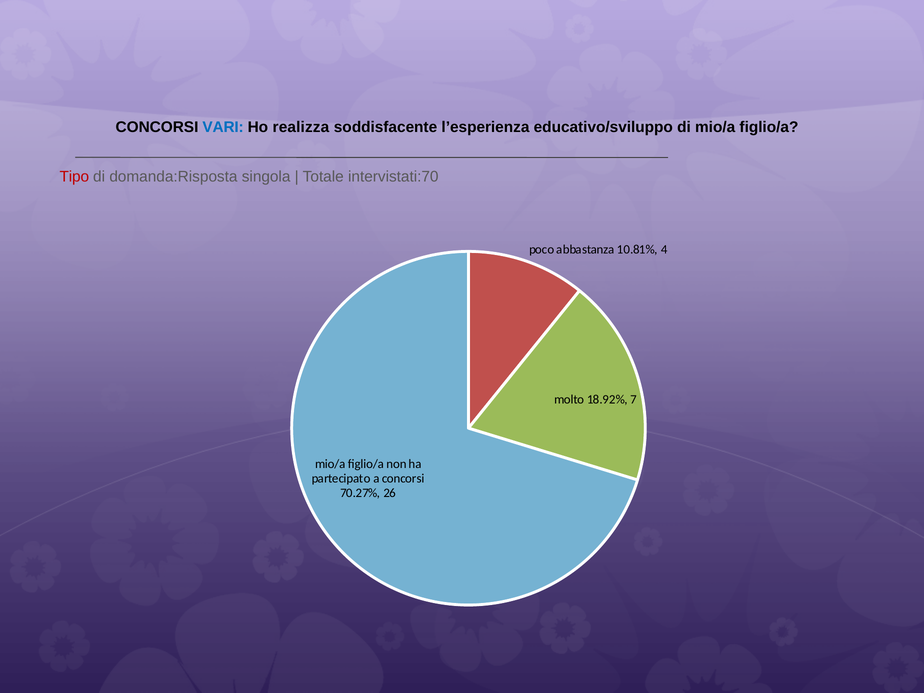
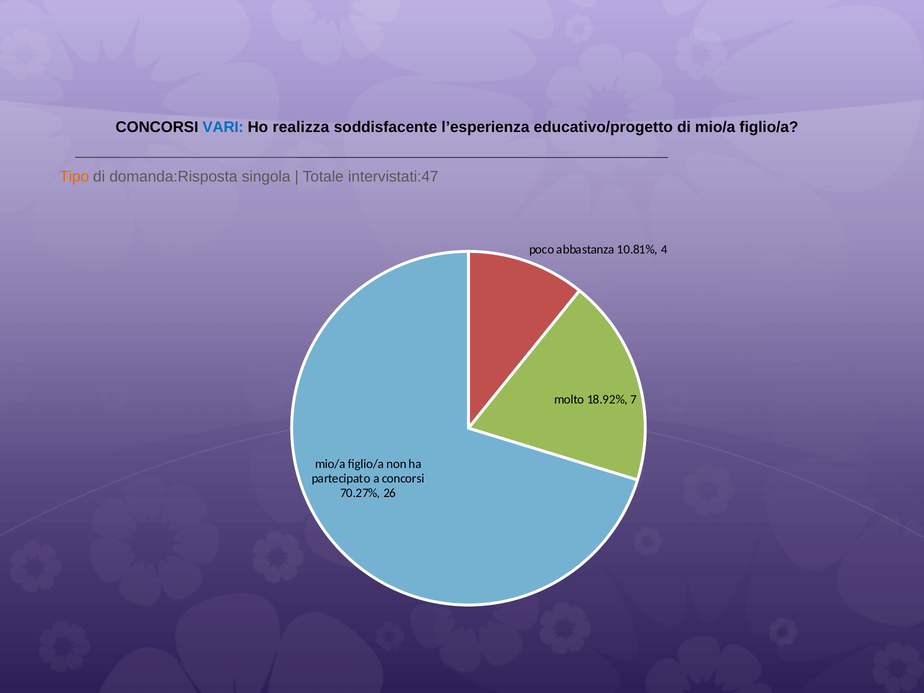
educativo/sviluppo: educativo/sviluppo -> educativo/progetto (603, 127)
Tipo colour: red -> orange (74, 177)
intervistati:70: intervistati:70 -> intervistati:47 (393, 177)
